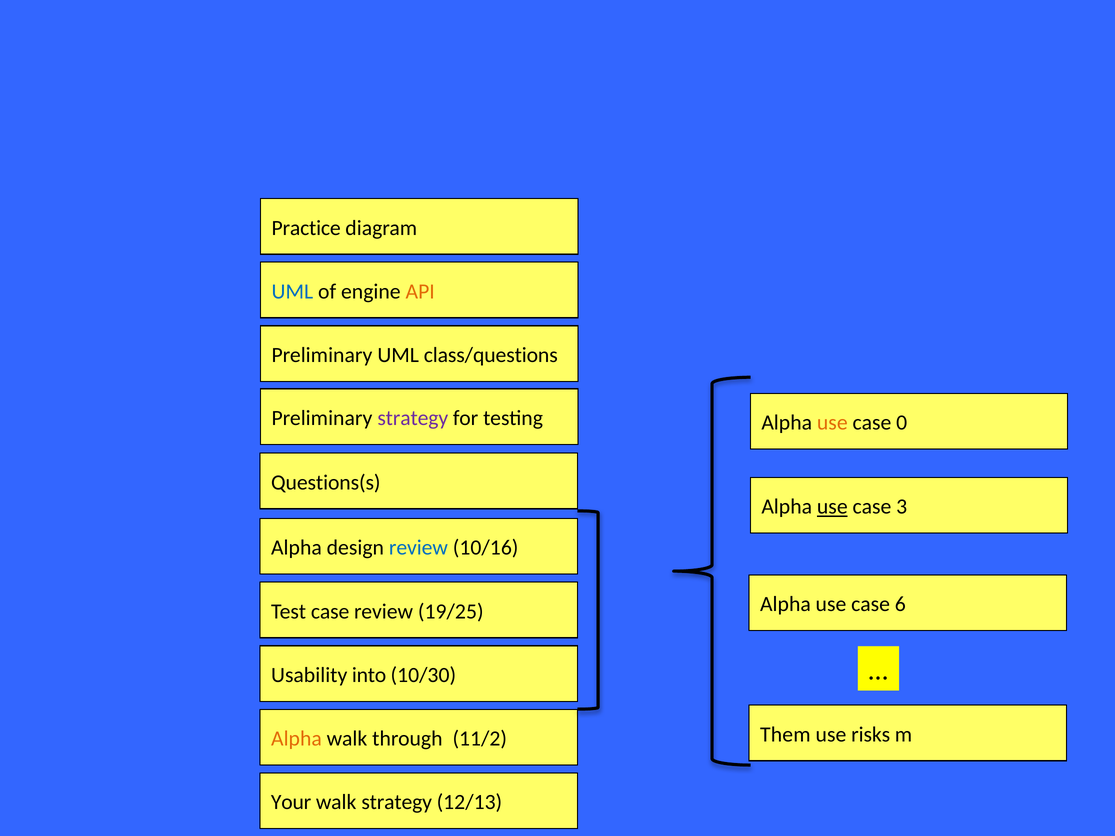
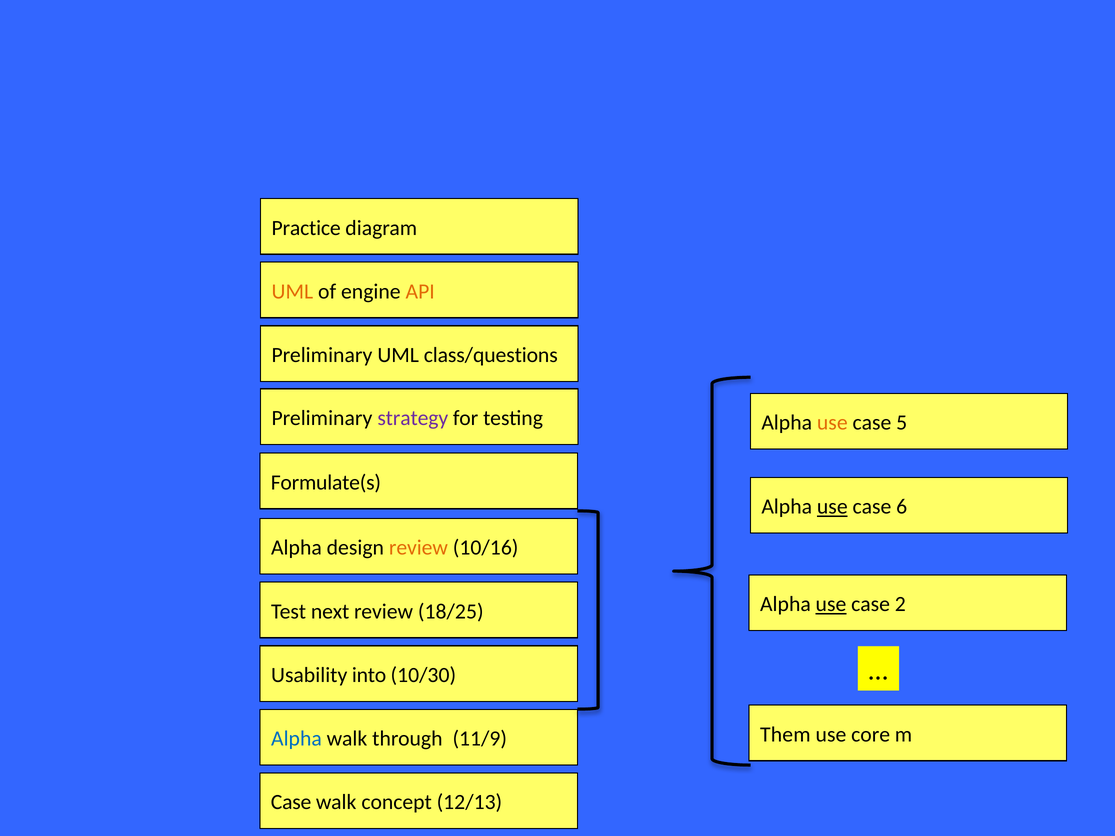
UML colour: blue -> orange (292, 292)
0: 0 -> 5 (902, 423)
Questions(s: Questions(s -> Formulate(s (326, 483)
3: 3 -> 6 (902, 507)
review colour: blue -> orange (418, 548)
use underline: none -> present (831, 605)
6: 6 -> 2 (900, 605)
Test case: case -> next (330, 612)
19/25: 19/25 -> 18/25 (451, 612)
risks: risks -> core (871, 735)
Alpha colour: orange -> blue (296, 739)
11/2: 11/2 -> 11/9 (480, 739)
Your: Your -> Case (291, 803)
walk strategy: strategy -> concept (397, 803)
